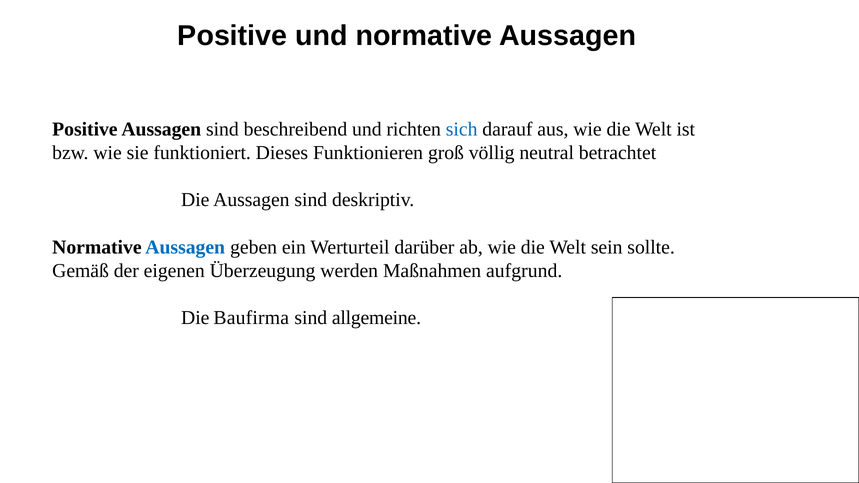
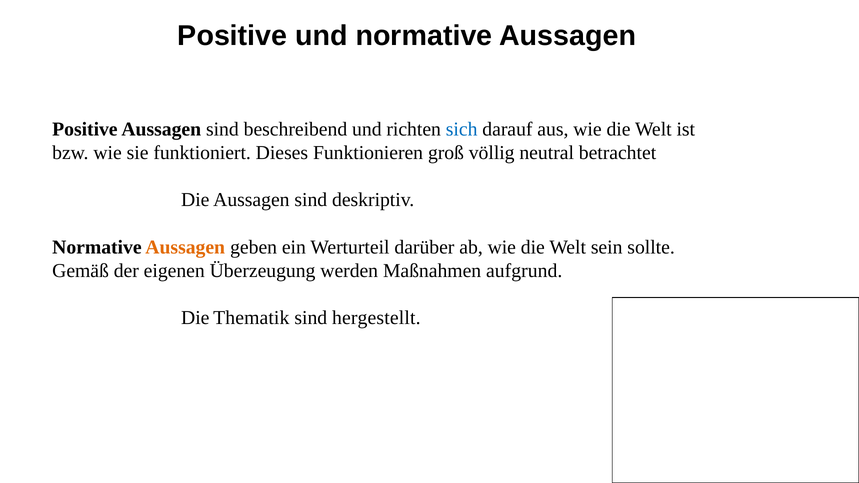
Aussagen colour: blue -> orange (185, 247)
Baufirma: Baufirma -> Thematik (251, 318)
allgemeine: allgemeine -> hergestellt (376, 318)
